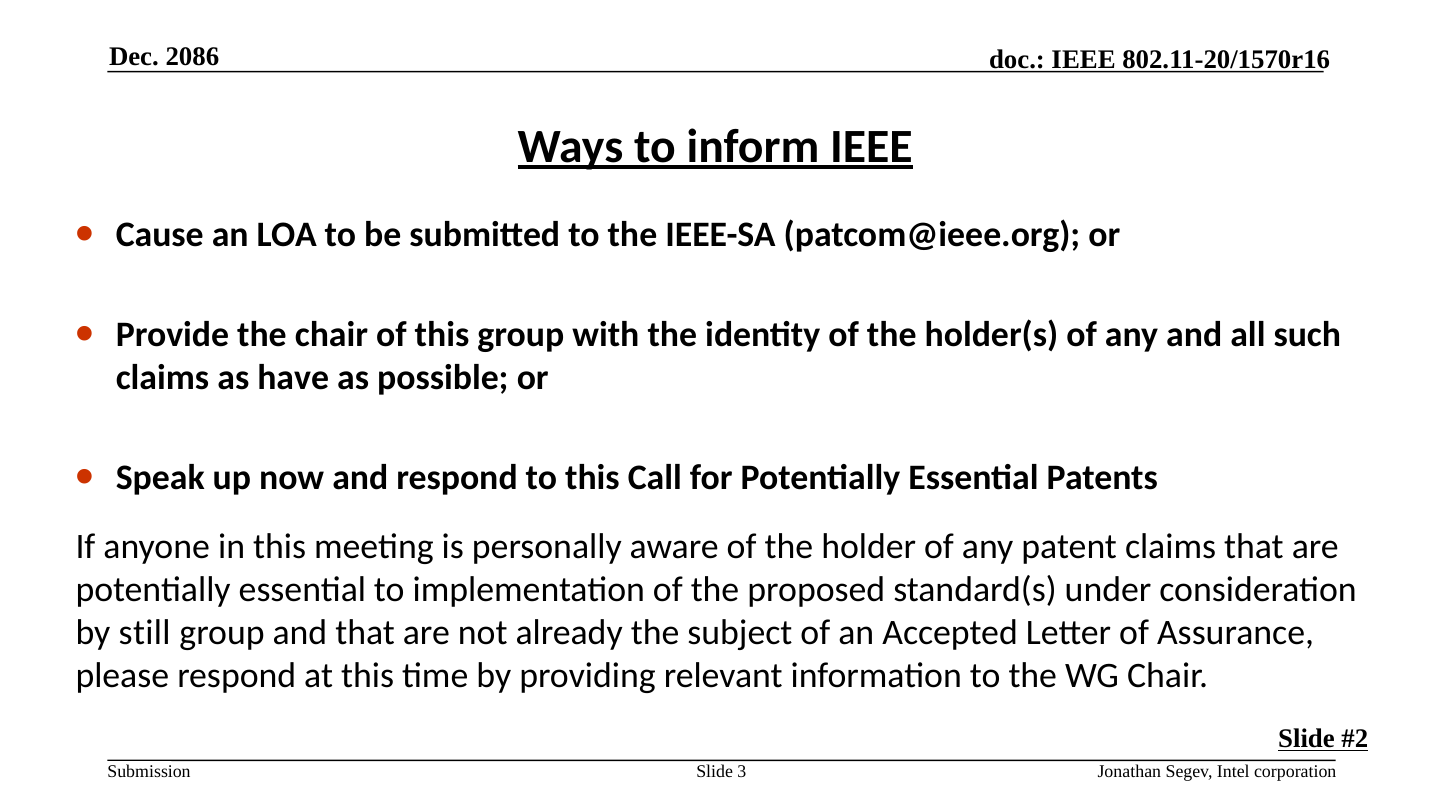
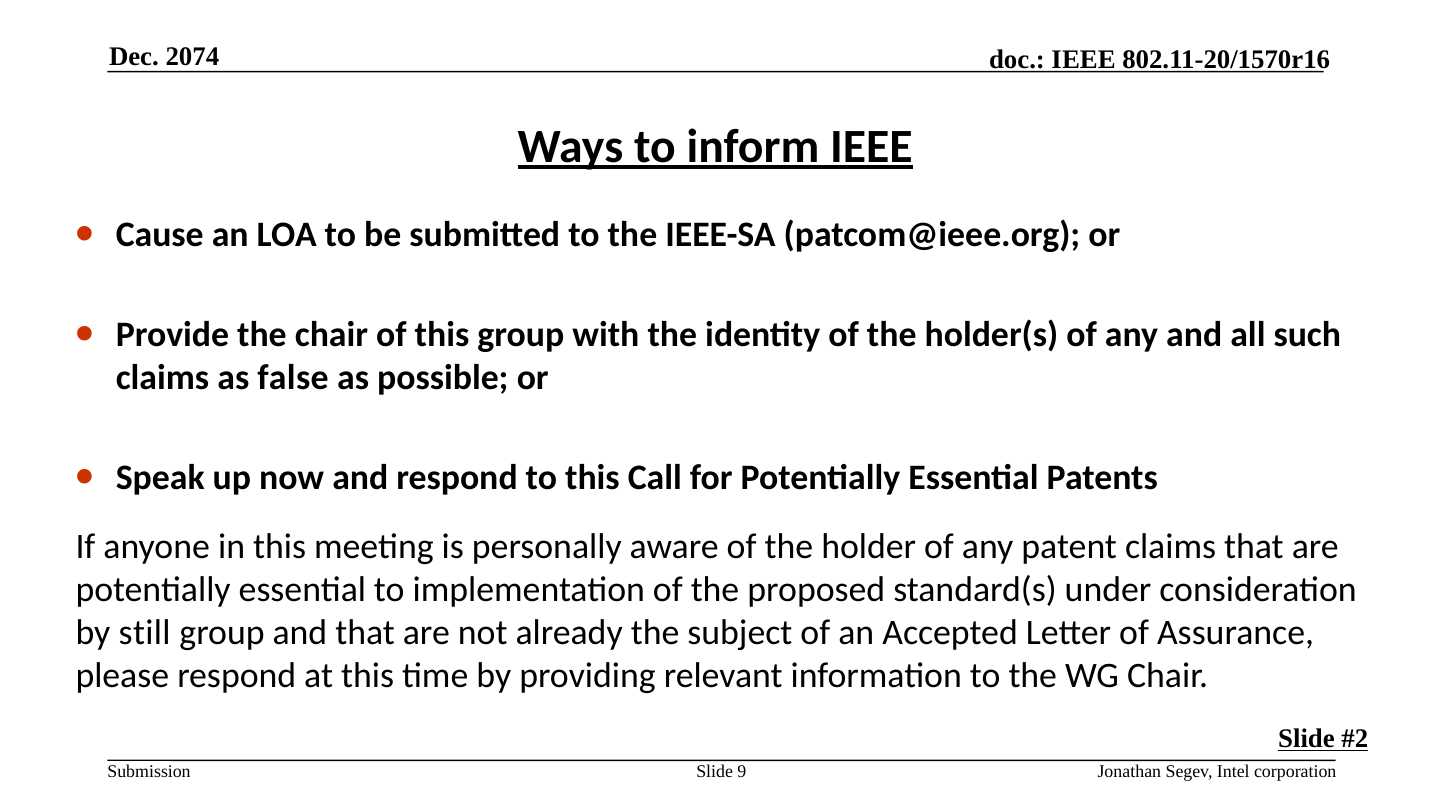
2086: 2086 -> 2074 (192, 57)
have: have -> false (293, 378)
3: 3 -> 9 (742, 772)
